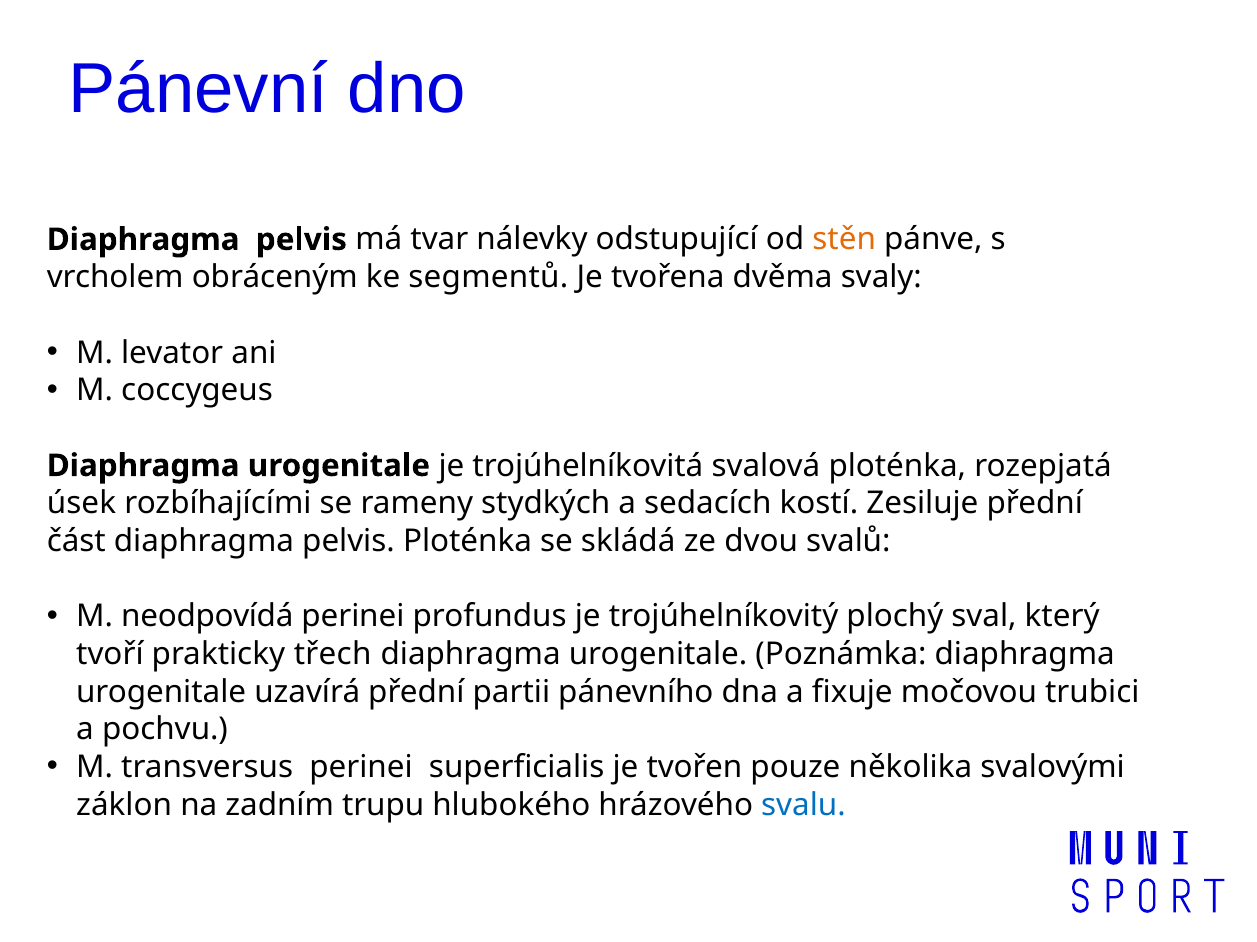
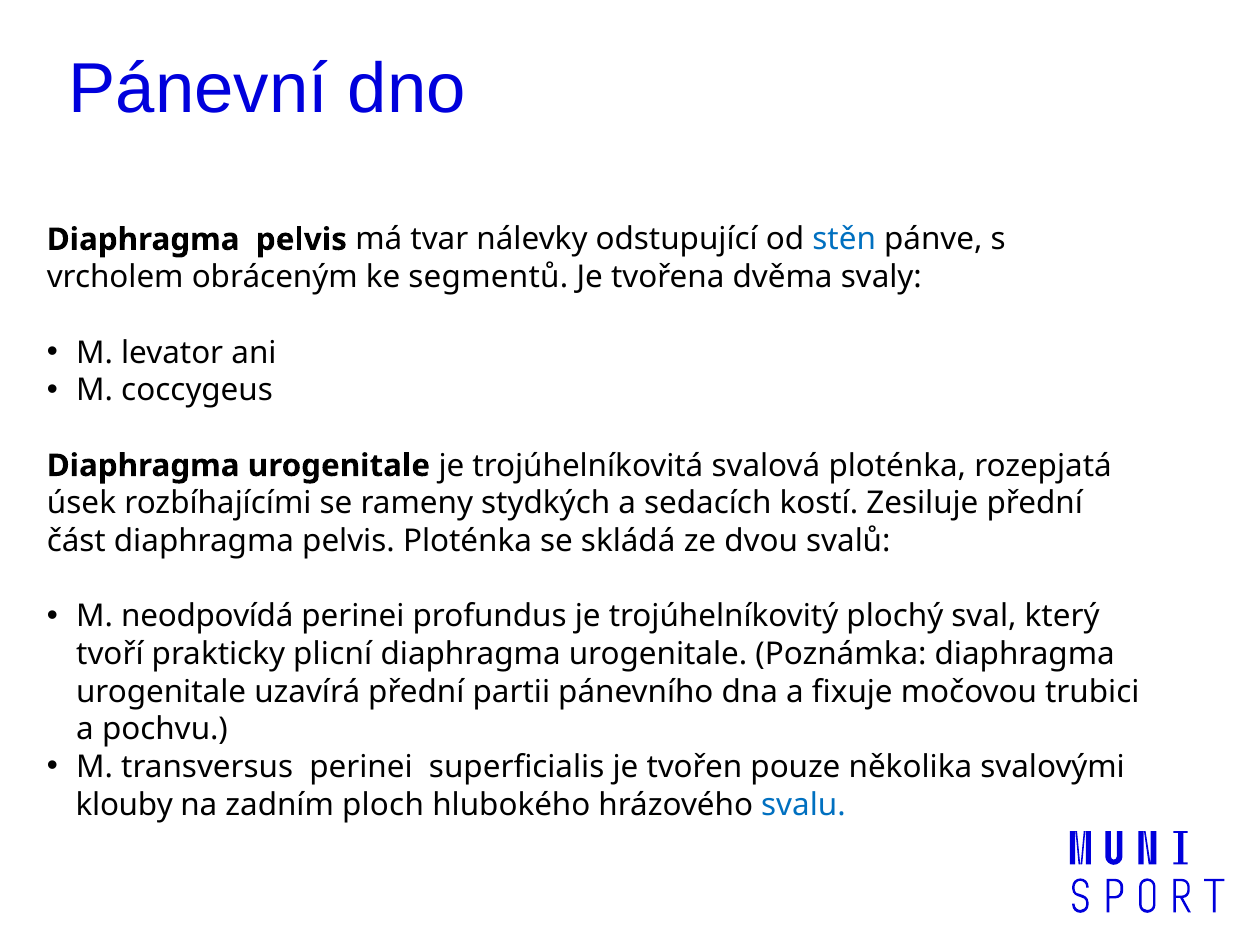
stěn colour: orange -> blue (844, 240)
třech: třech -> plicní (333, 655)
záklon: záklon -> klouby (124, 805)
trupu: trupu -> ploch (383, 805)
